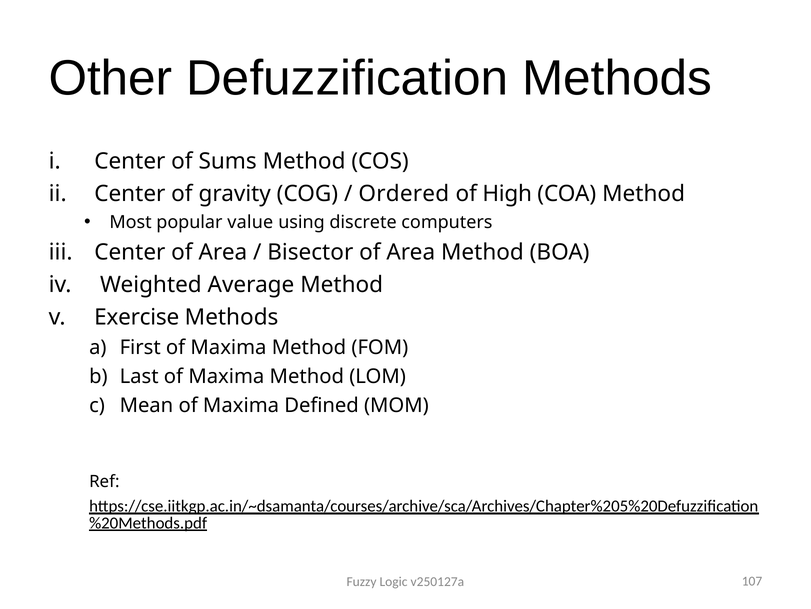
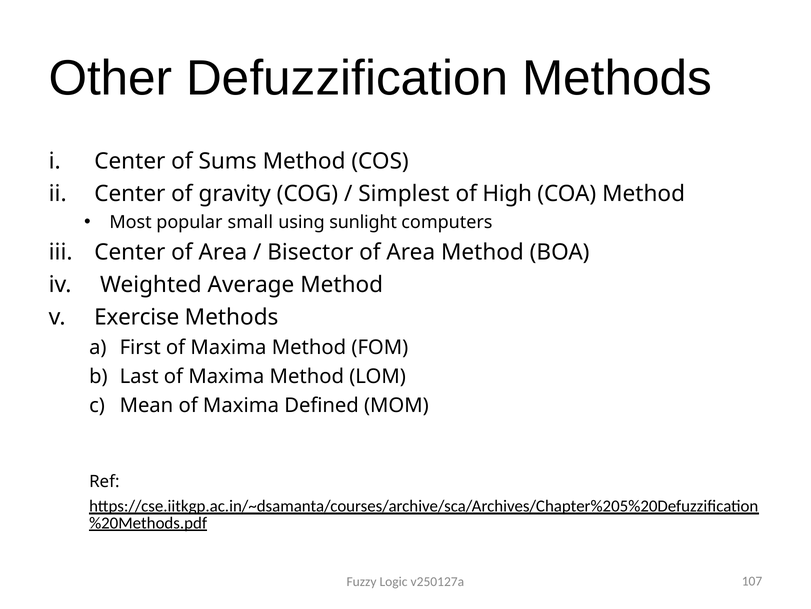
Ordered: Ordered -> Simplest (404, 194)
value: value -> small (250, 222)
discrete: discrete -> sunlight (363, 222)
